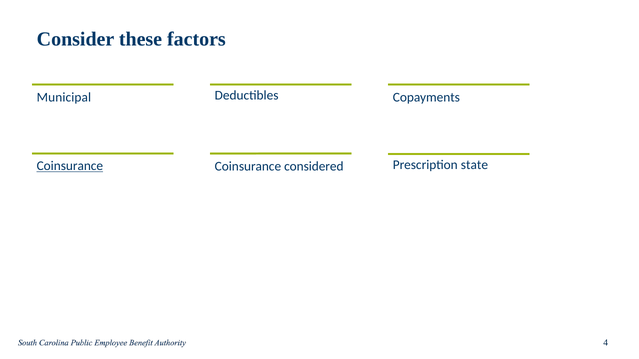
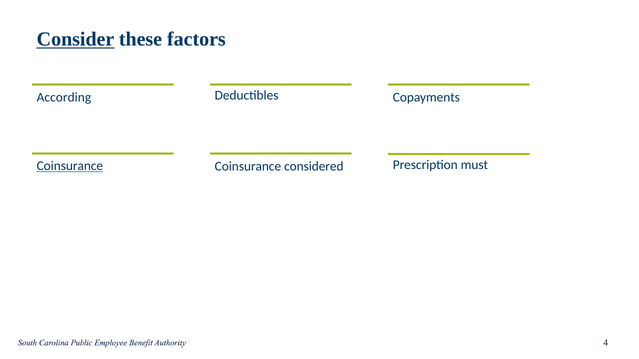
Consider underline: none -> present (76, 39)
Municipal: Municipal -> According (64, 97)
state: state -> must (474, 165)
